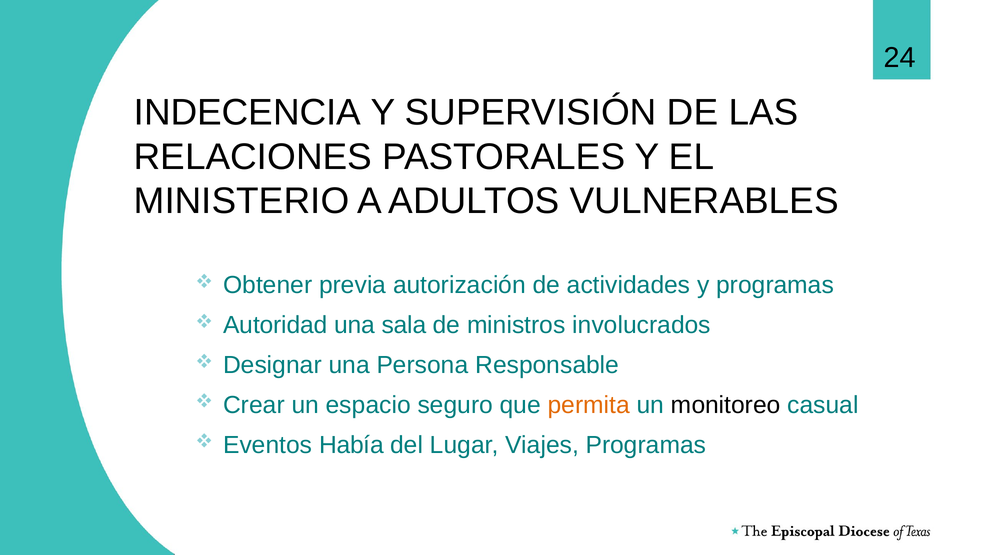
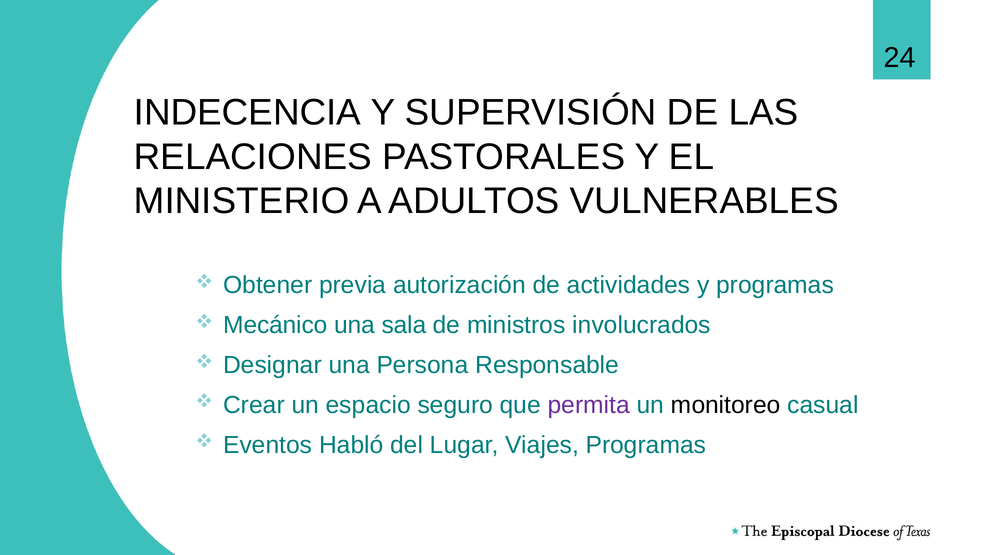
Autoridad: Autoridad -> Mecánico (275, 325)
permita colour: orange -> purple (589, 405)
Había: Había -> Habló (351, 445)
